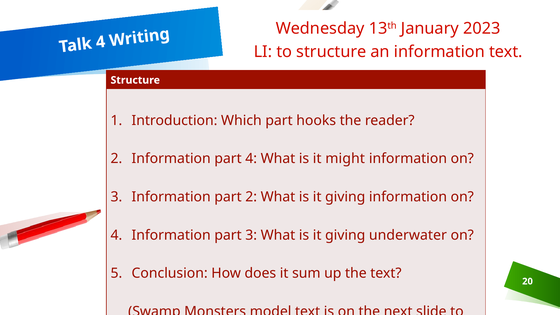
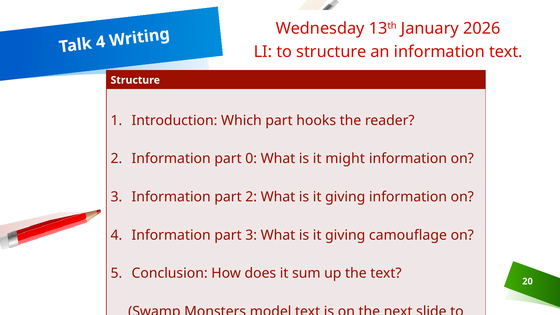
2023: 2023 -> 2026 (482, 28)
part 4: 4 -> 0 (251, 159)
underwater: underwater -> camouflage (408, 235)
